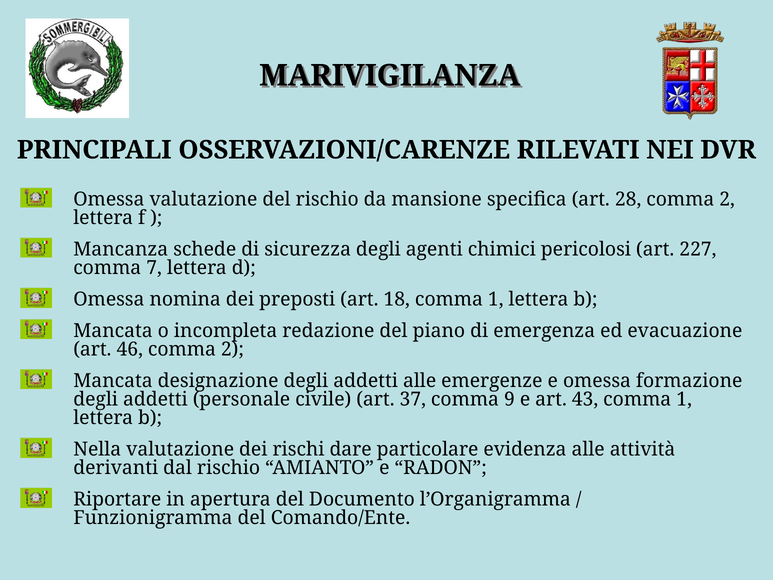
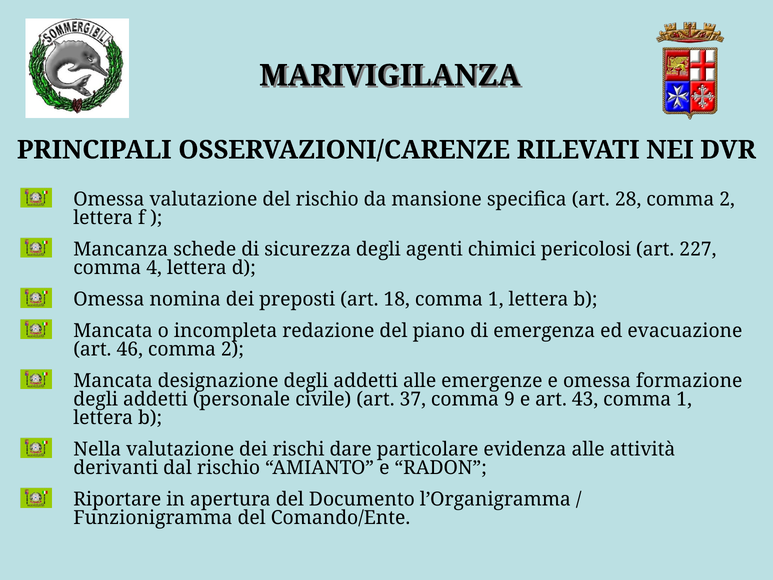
7: 7 -> 4 (154, 268)
